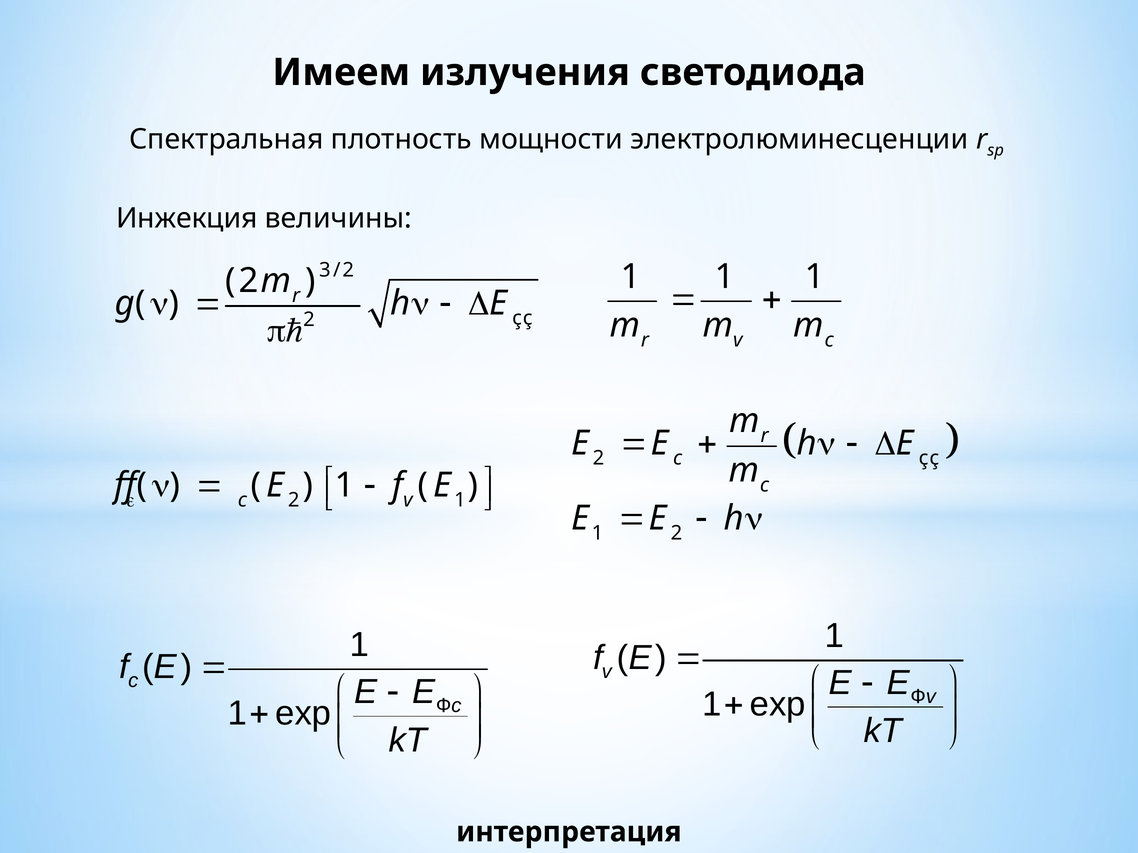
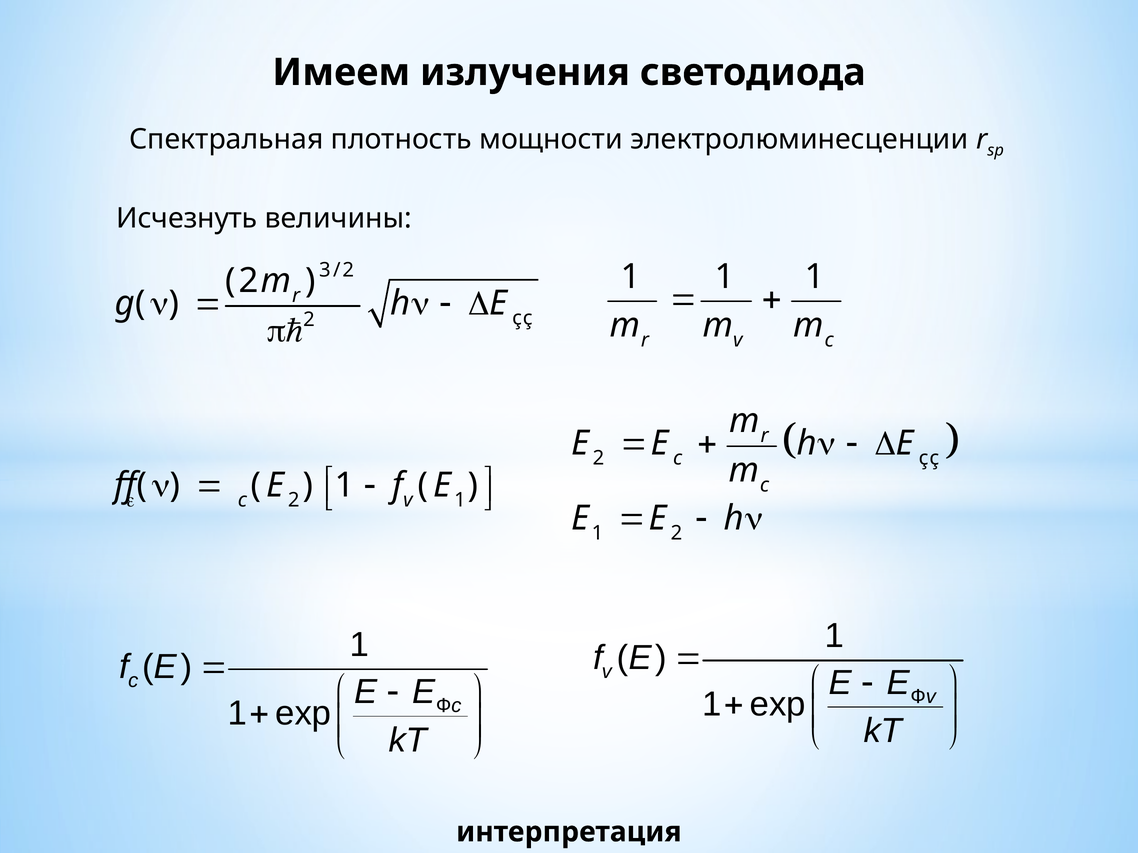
Инжекция: Инжекция -> Исчезнуть (187, 218)
